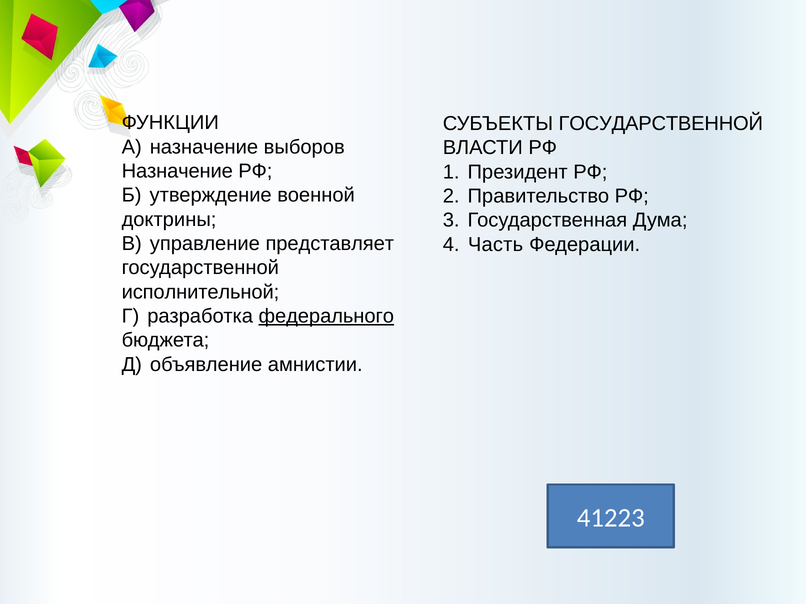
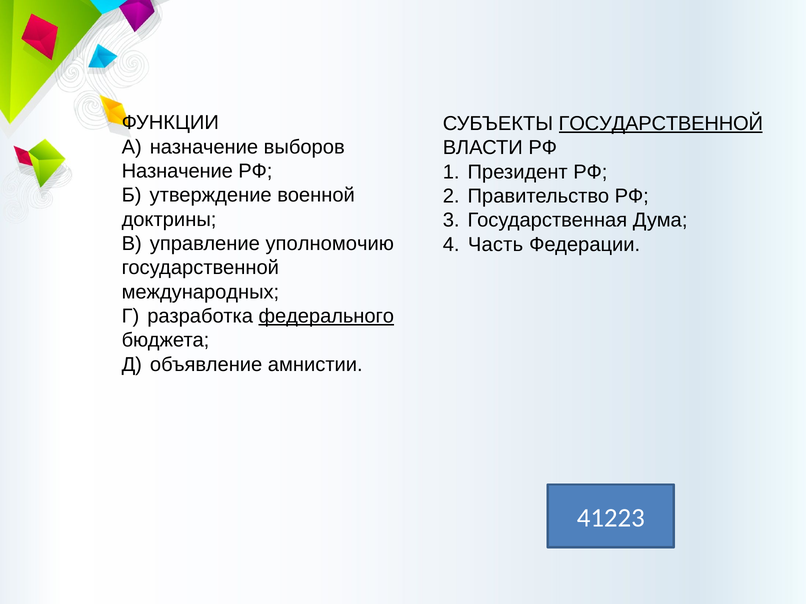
ГОСУДАРСТВЕННОЙ underline: none -> present (661, 124)
представляет: представляет -> уполномочию (330, 244)
исполнительной: исполнительной -> международных (200, 292)
